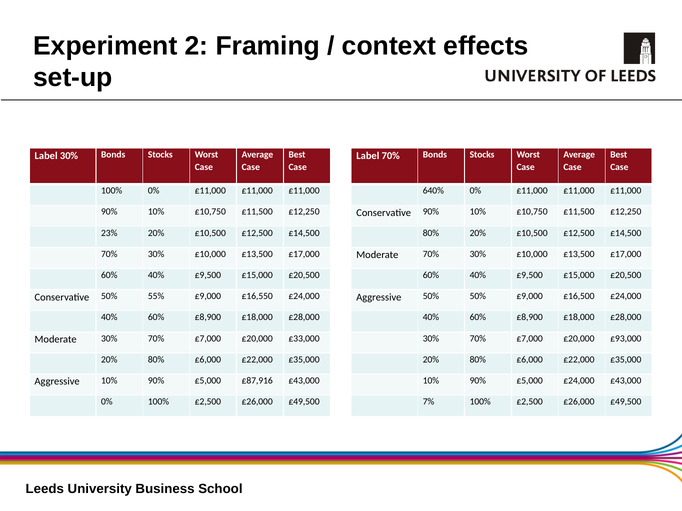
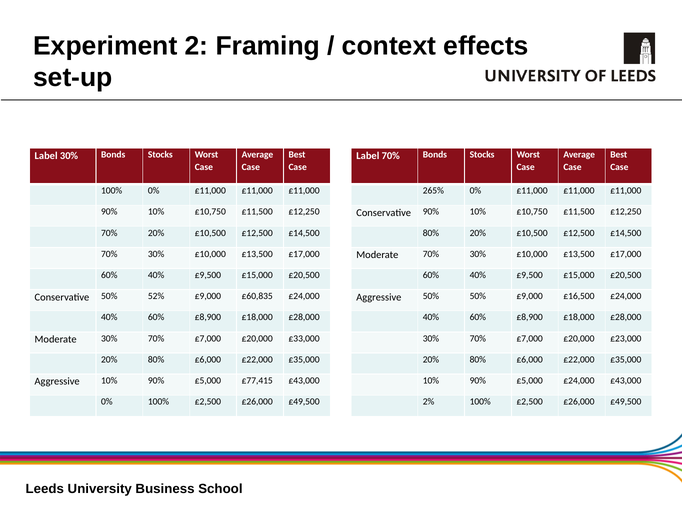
640%: 640% -> 265% (433, 191)
23%: 23% -> 70% (109, 233)
55%: 55% -> 52% (156, 297)
£16,550: £16,550 -> £60,835 (257, 297)
£93,000: £93,000 -> £23,000 (626, 339)
£87,916: £87,916 -> £77,415 (257, 381)
7%: 7% -> 2% (429, 402)
